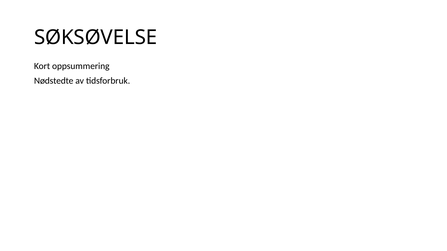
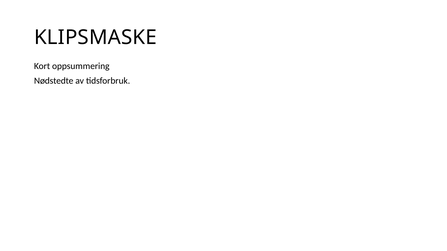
SØKSØVELSE: SØKSØVELSE -> KLIPSMASKE (95, 38)
